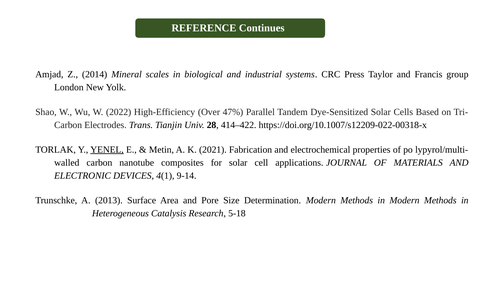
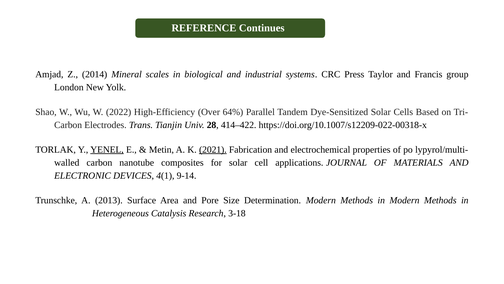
47%: 47% -> 64% (233, 112)
2021 underline: none -> present (213, 149)
5-18: 5-18 -> 3-18 (237, 213)
